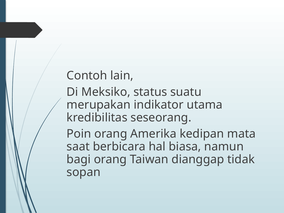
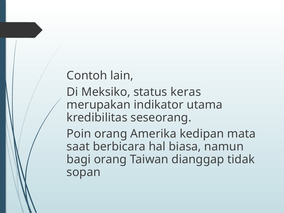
suatu: suatu -> keras (186, 92)
